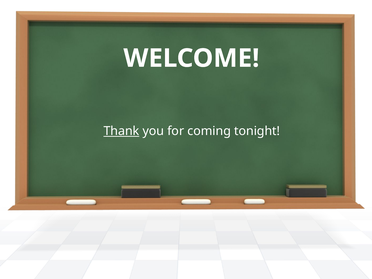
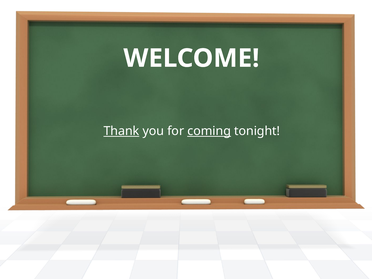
coming underline: none -> present (209, 131)
